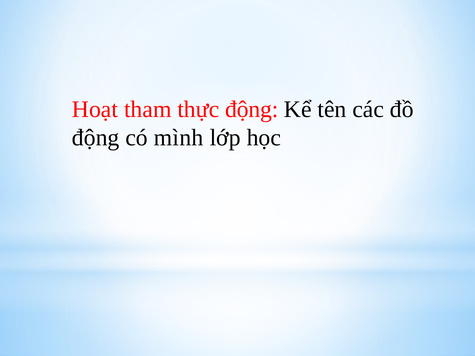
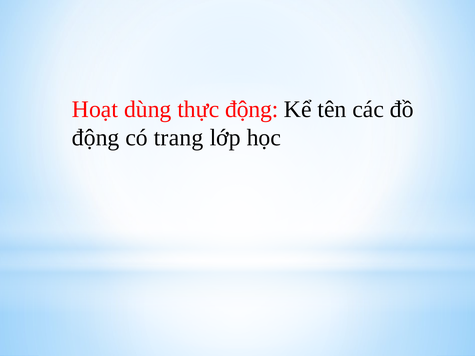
tham: tham -> dùng (148, 109)
mình: mình -> trang (179, 138)
